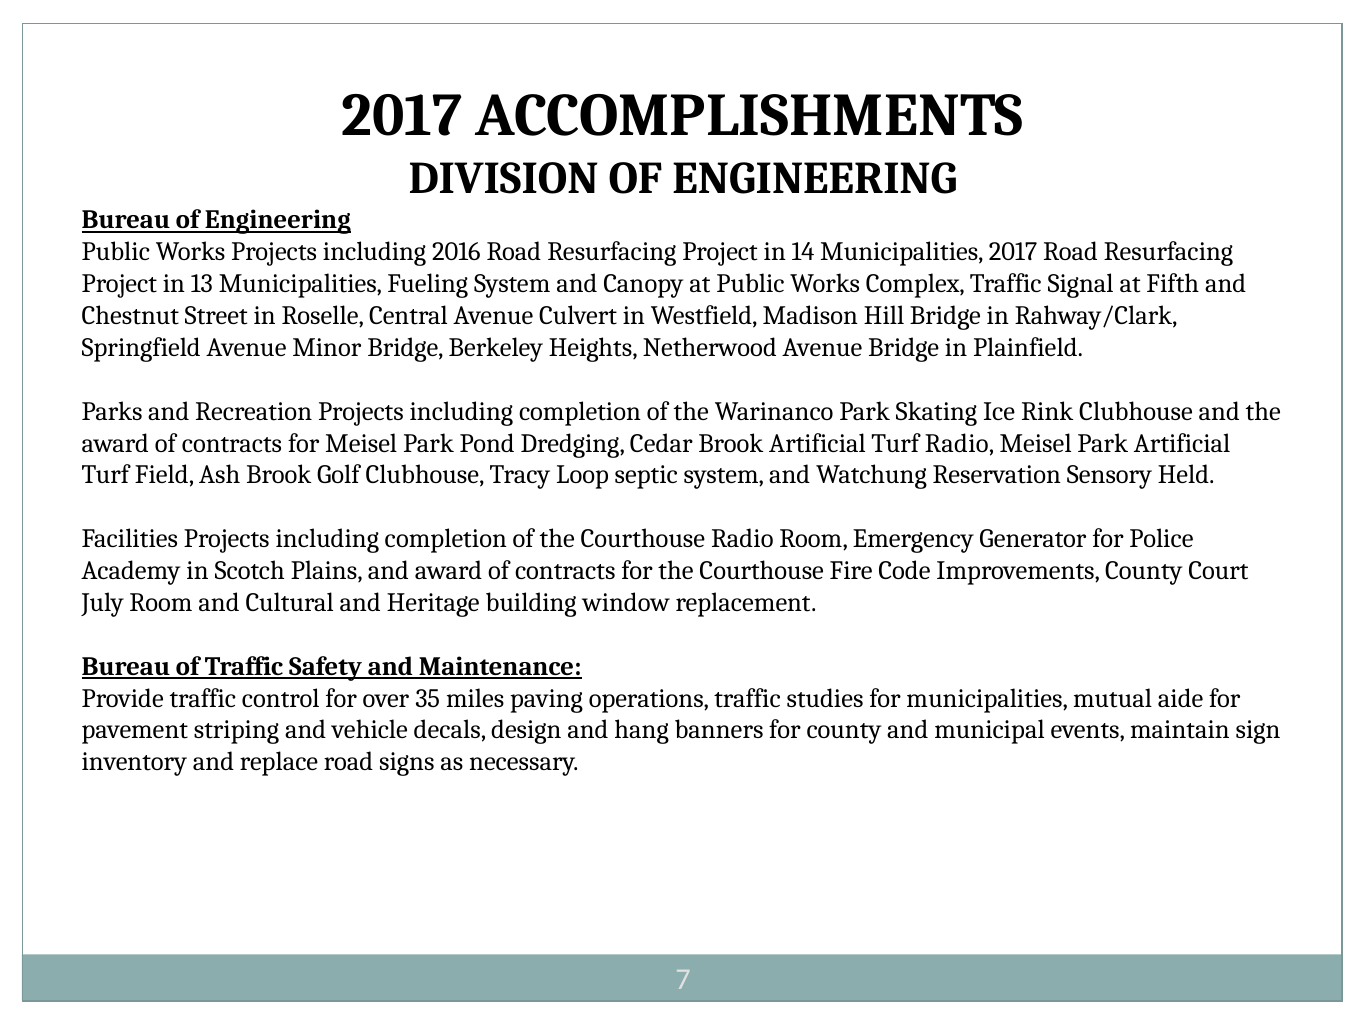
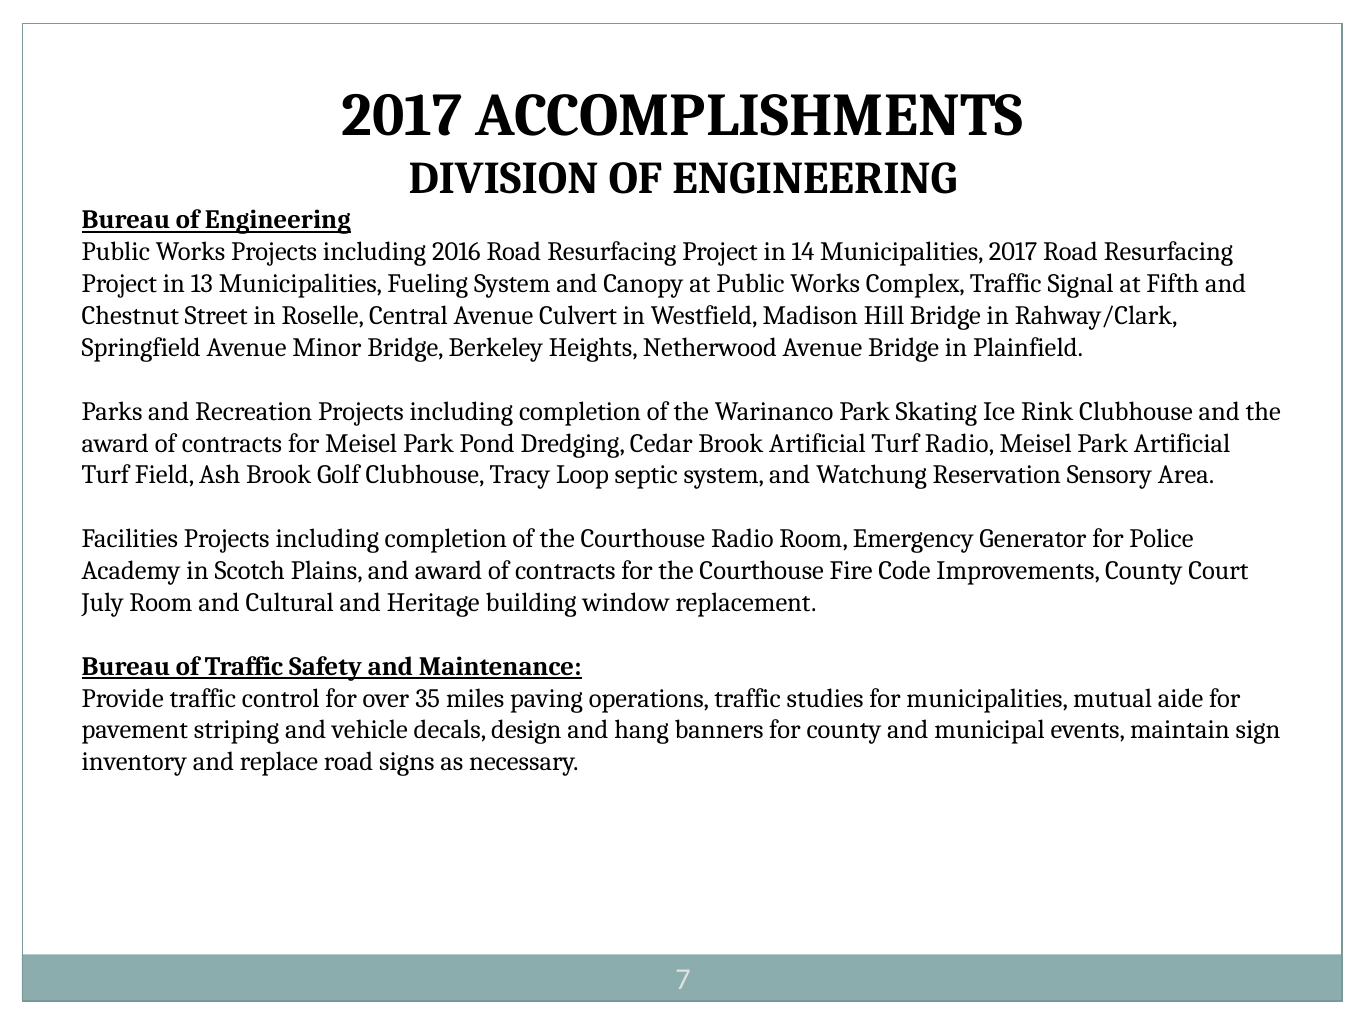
Held: Held -> Area (1186, 475)
